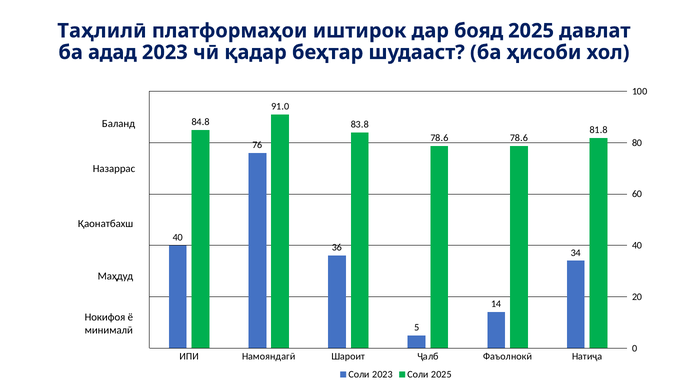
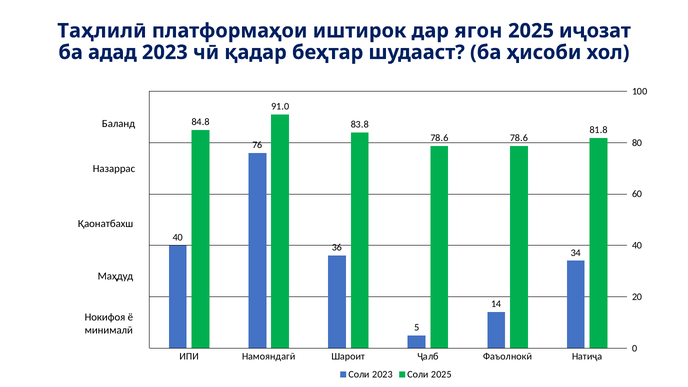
бояд: бояд -> ягон (478, 31)
давлат: давлат -> иҷозат (595, 31)
